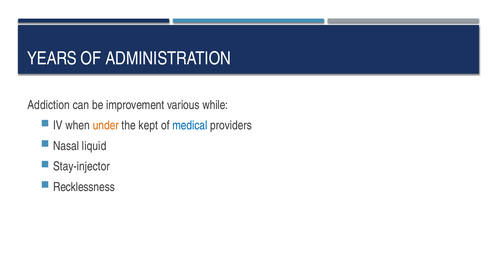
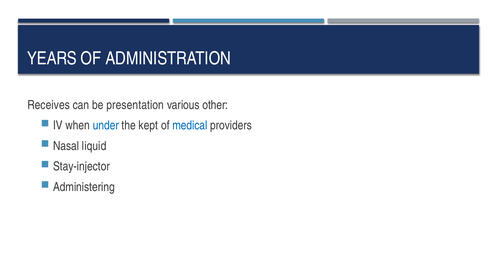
Addiction: Addiction -> Receives (49, 105)
improvement: improvement -> presentation (135, 105)
while: while -> other (215, 105)
under colour: orange -> blue (106, 125)
Recklessness: Recklessness -> Administering (84, 187)
